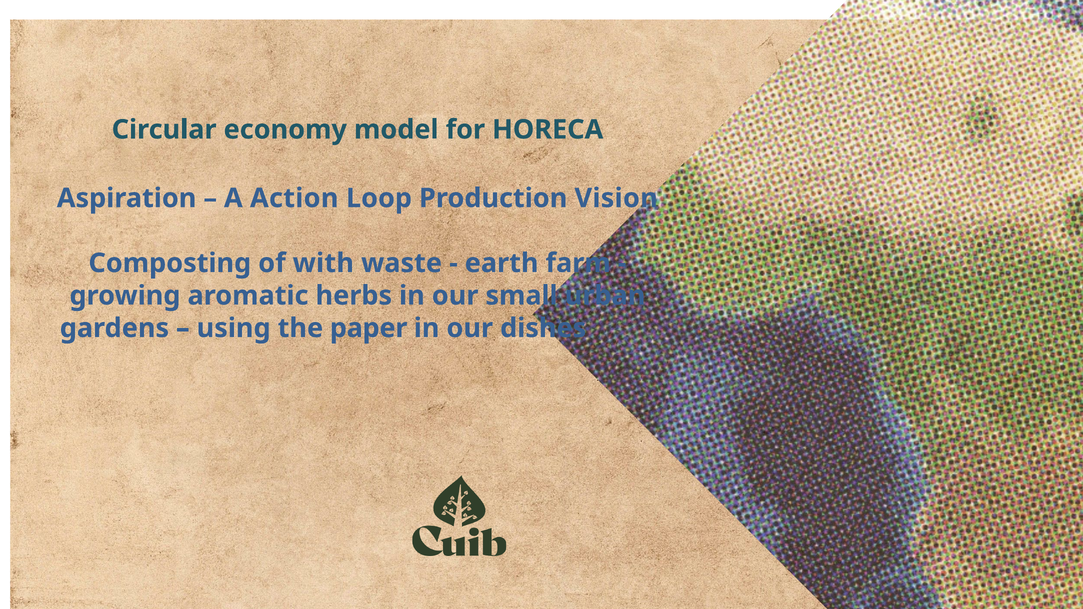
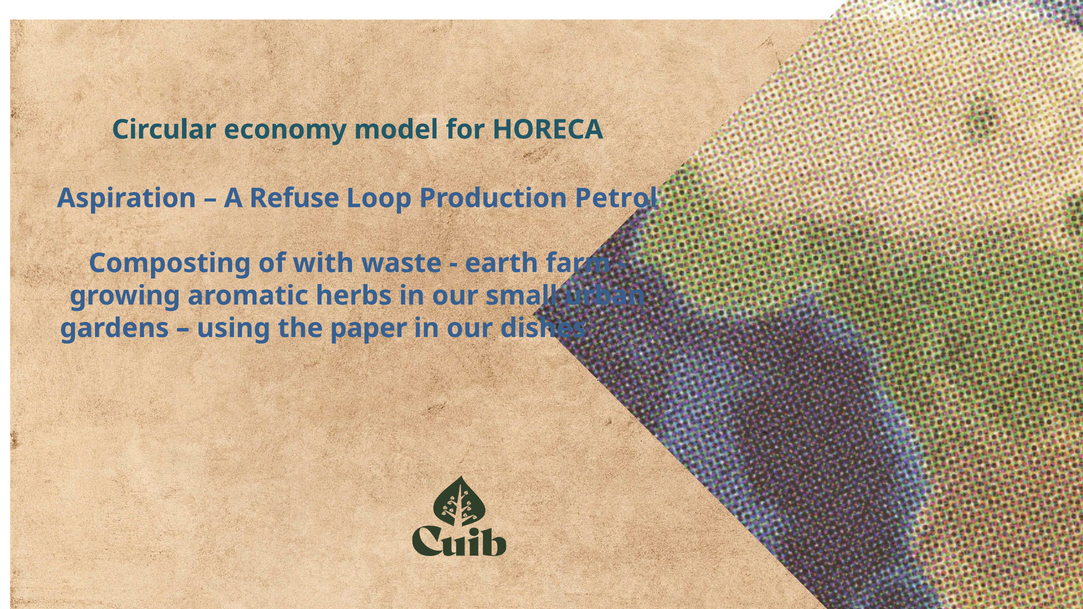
Action: Action -> Refuse (294, 198)
Vision: Vision -> Petrol (616, 198)
